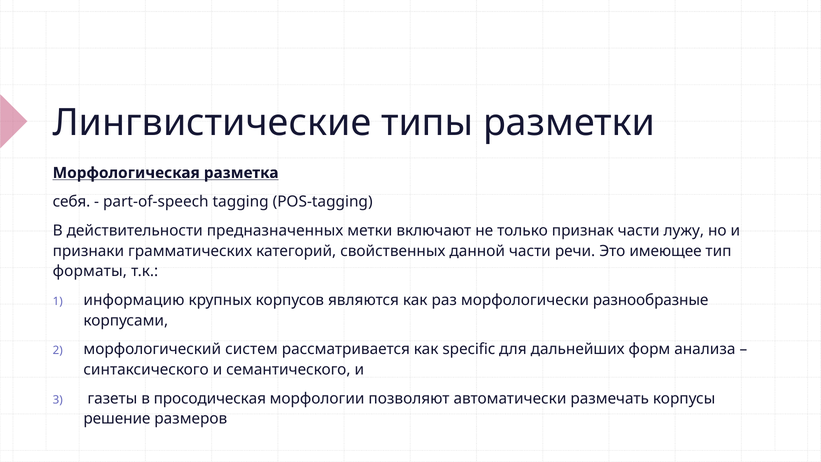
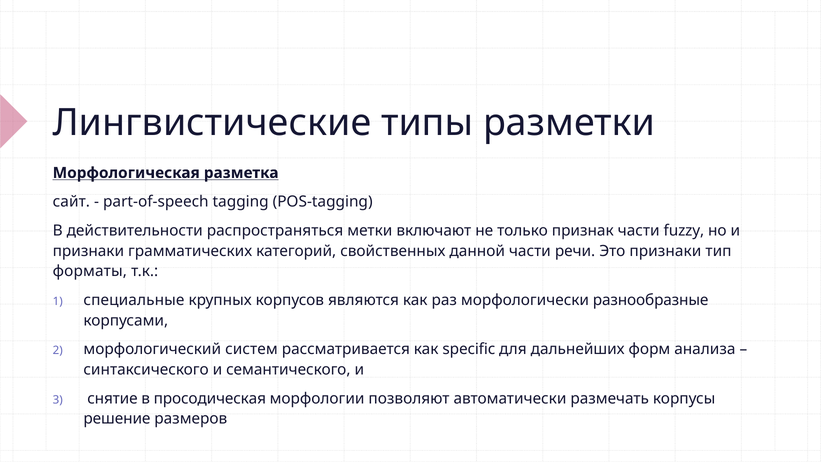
себя: себя -> сайт (71, 202)
предназначенных: предназначенных -> распространяться (275, 231)
лужу: лужу -> fuzzy (684, 231)
Это имеющее: имеющее -> признаки (665, 251)
информацию: информацию -> специальные (134, 300)
газеты: газеты -> снятие (112, 398)
